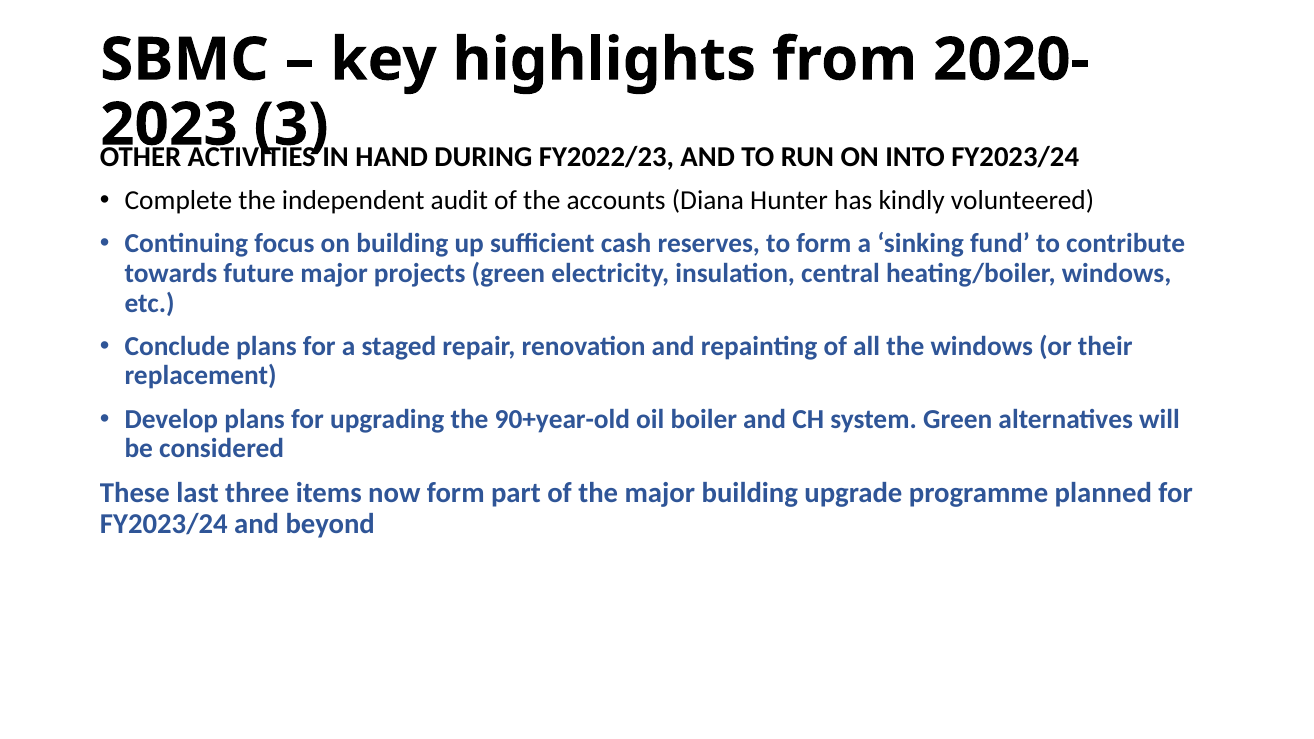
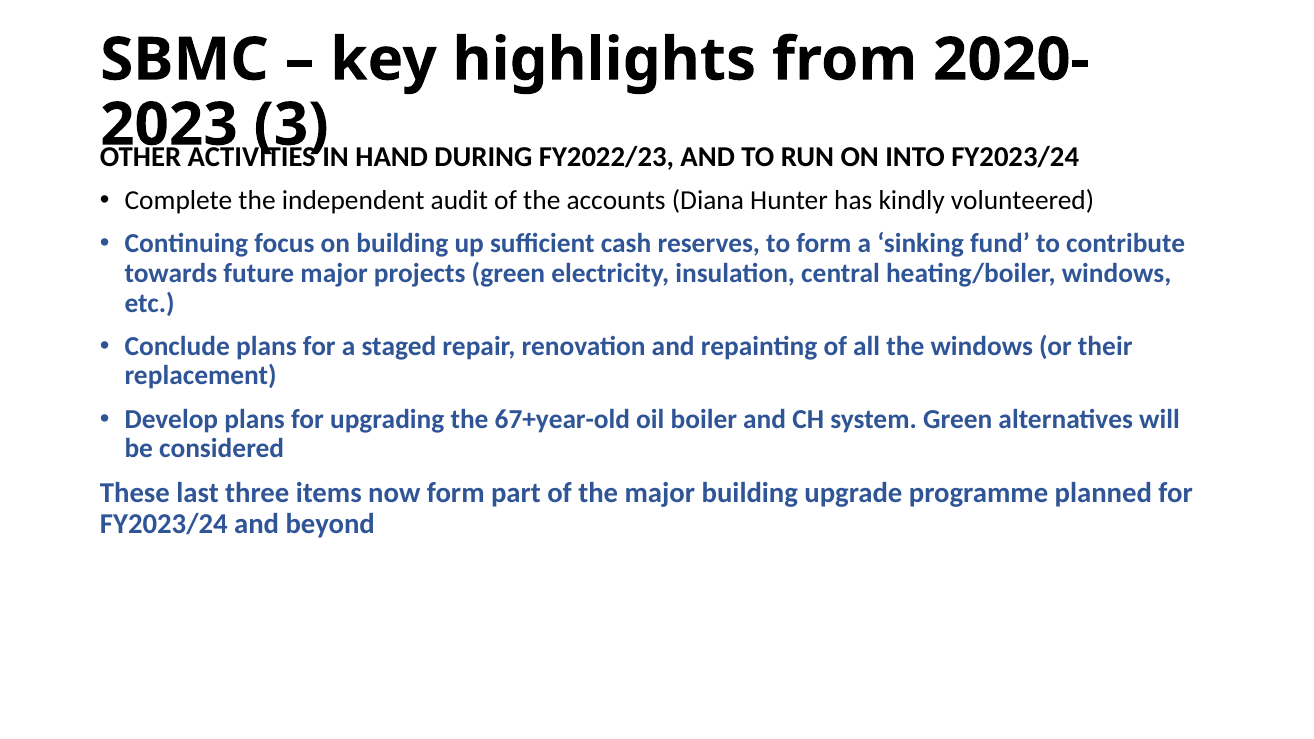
90+year-old: 90+year-old -> 67+year-old (562, 419)
